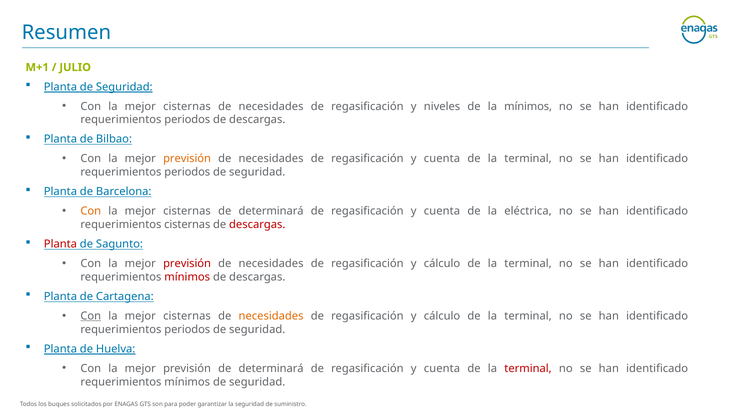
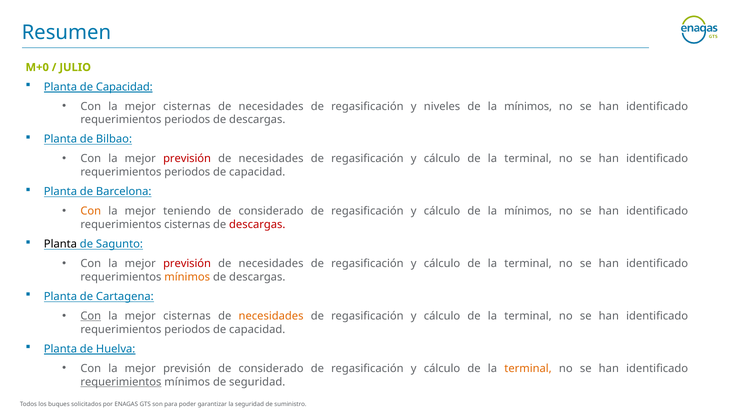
M+1: M+1 -> M+0 (37, 67)
Planta de Seguridad: Seguridad -> Capacidad (124, 87)
previsión colour: orange -> red (187, 159)
cuenta: cuenta -> cálculo (442, 159)
seguridad: seguridad -> capacidad (257, 172)
cisternas: cisternas -> teniendo (187, 211)
determinará: determinará -> considerado (271, 211)
cuenta: cuenta -> cálculo (442, 211)
eléctrica: eléctrica -> mínimos (528, 211)
Planta colour: red -> black (60, 244)
mínimos colour: red -> orange (187, 277)
seguridad: seguridad -> capacidad (257, 330)
previsión de determinará: determinará -> considerado (271, 369)
cuenta: cuenta -> cálculo (442, 369)
terminal colour: red -> orange (528, 369)
requerimientos underline: none -> present (121, 382)
